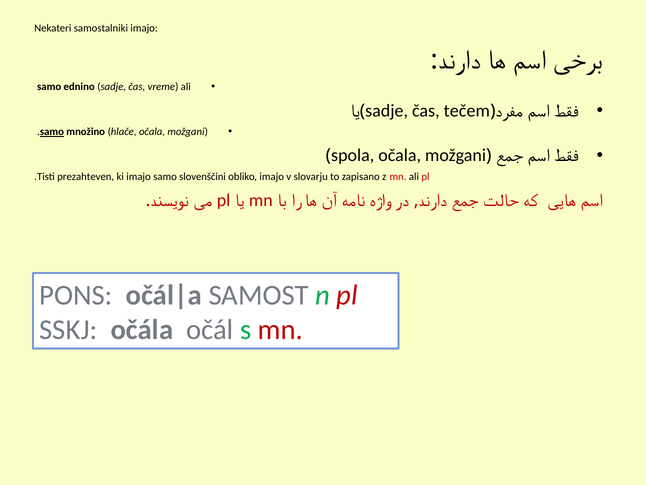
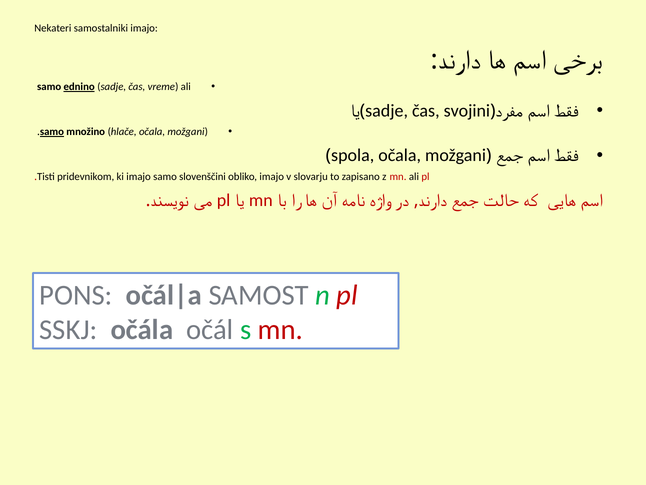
ednino underline: none -> present (79, 87)
tečem: tečem -> svojini (467, 110)
prezahteven: prezahteven -> pridevnikom (86, 177)
